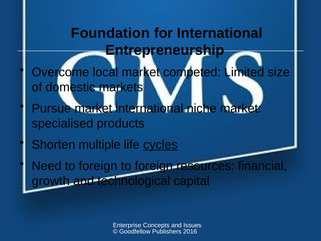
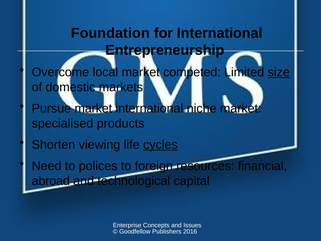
size underline: none -> present (279, 72)
multiple: multiple -> viewing (99, 145)
Need to foreign: foreign -> polices (98, 166)
growth: growth -> abroad (51, 181)
